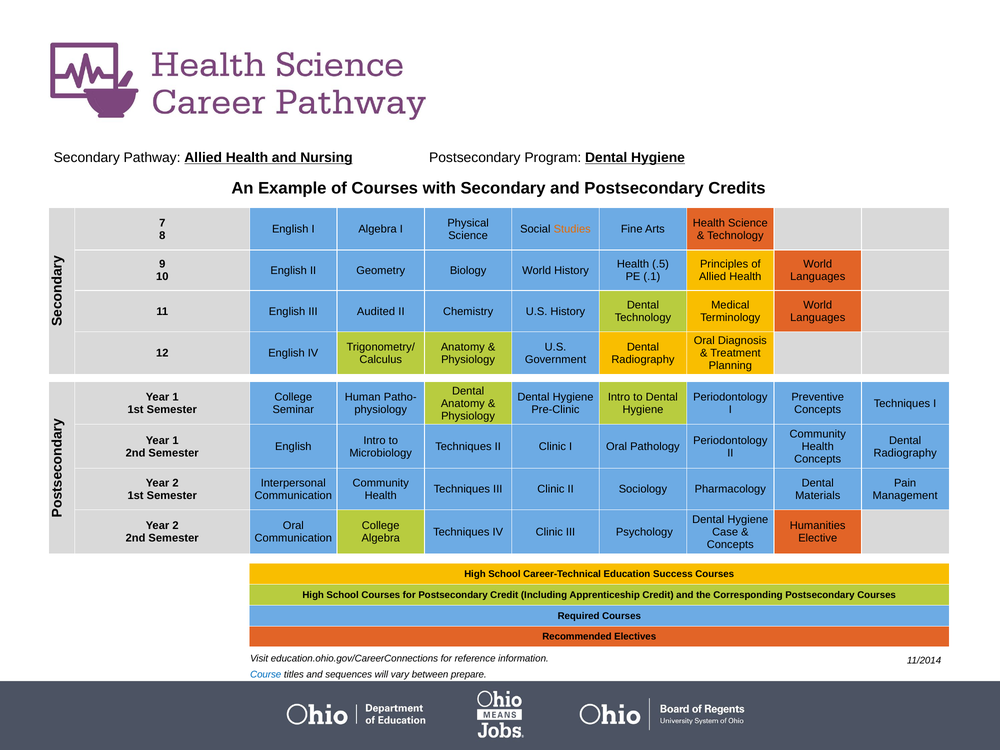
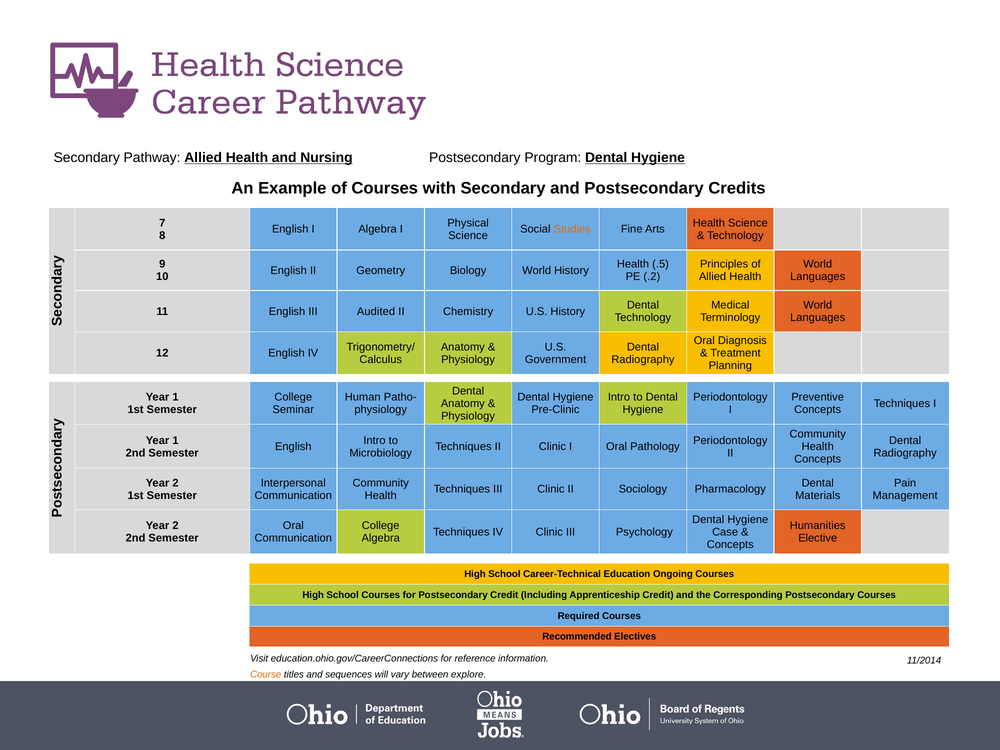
.1: .1 -> .2 (652, 277)
Success: Success -> Ongoing (673, 574)
Course colour: blue -> orange (266, 674)
prepare: prepare -> explore (469, 674)
